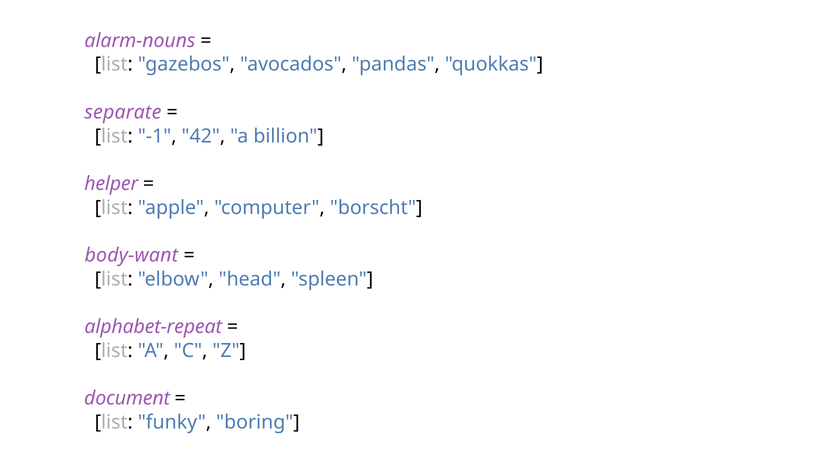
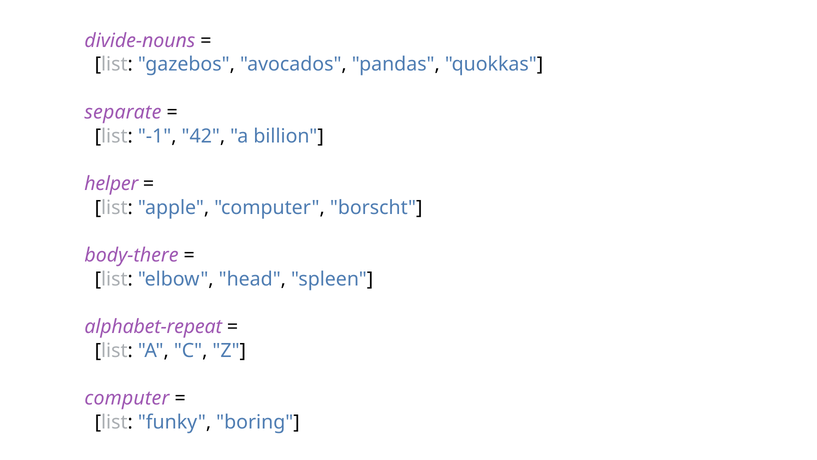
alarm-nouns: alarm-nouns -> divide-nouns (140, 41)
body-want: body-want -> body-there (132, 255)
document: document -> computer (127, 398)
